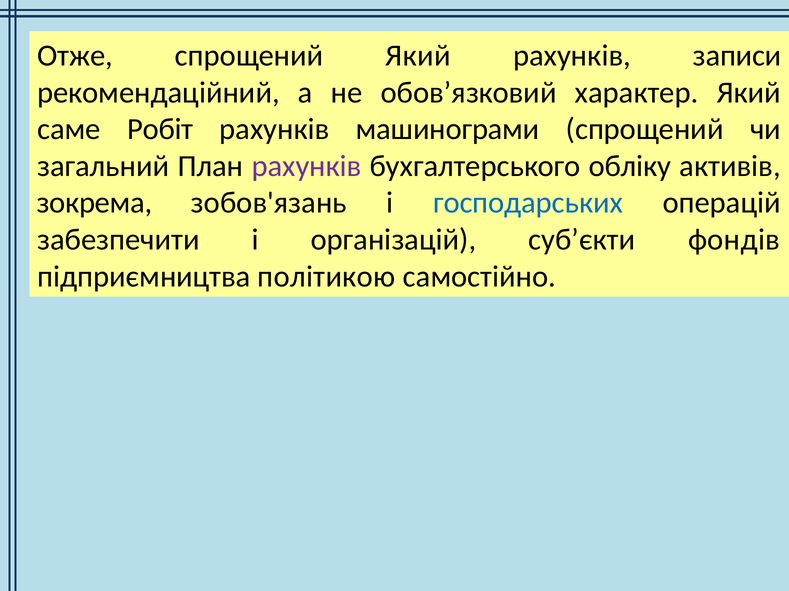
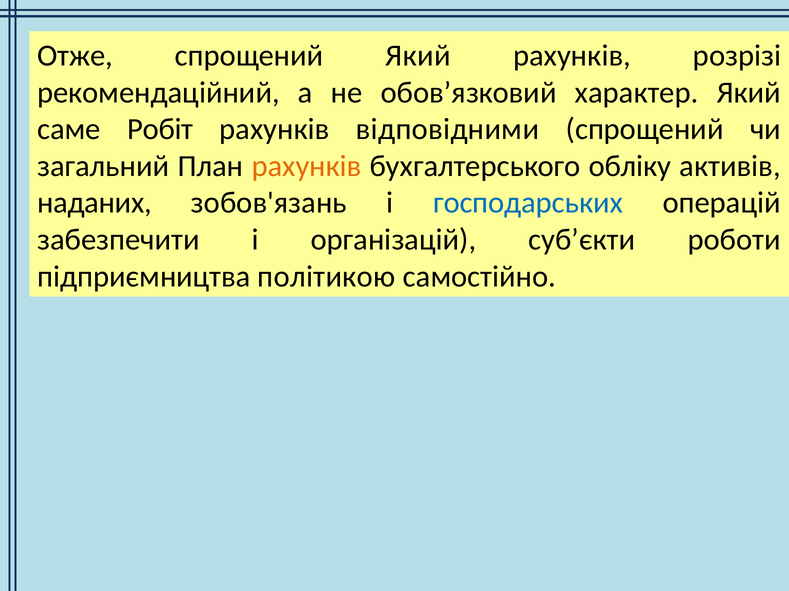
записи: записи -> розрізі (737, 56)
машинограми: машинограми -> відповідними (447, 129)
рахунків colour: purple -> orange (307, 166)
зокрема: зокрема -> наданих (94, 203)
фондів: фондів -> роботи (734, 240)
